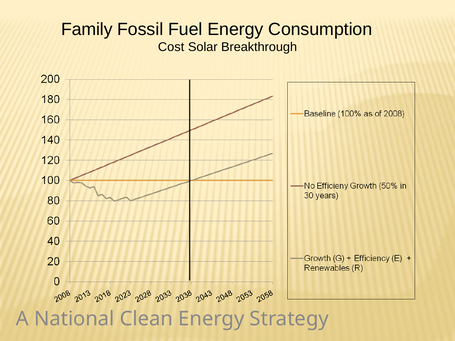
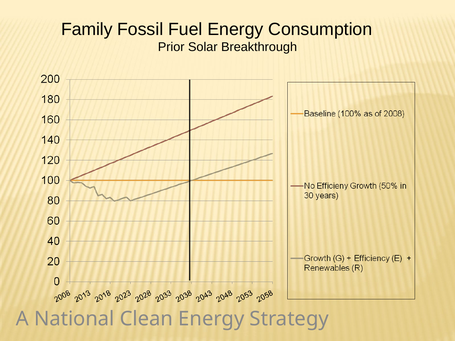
Cost: Cost -> Prior (171, 47)
